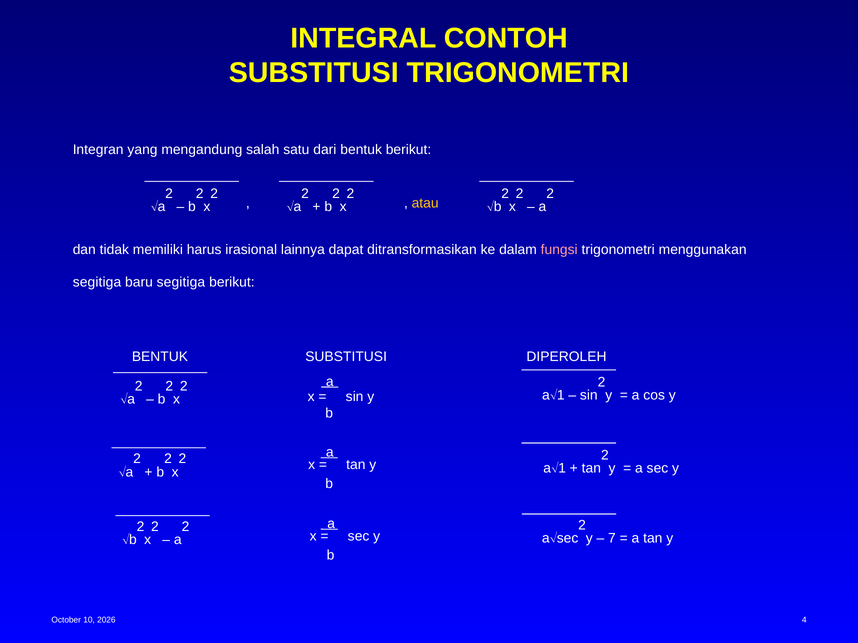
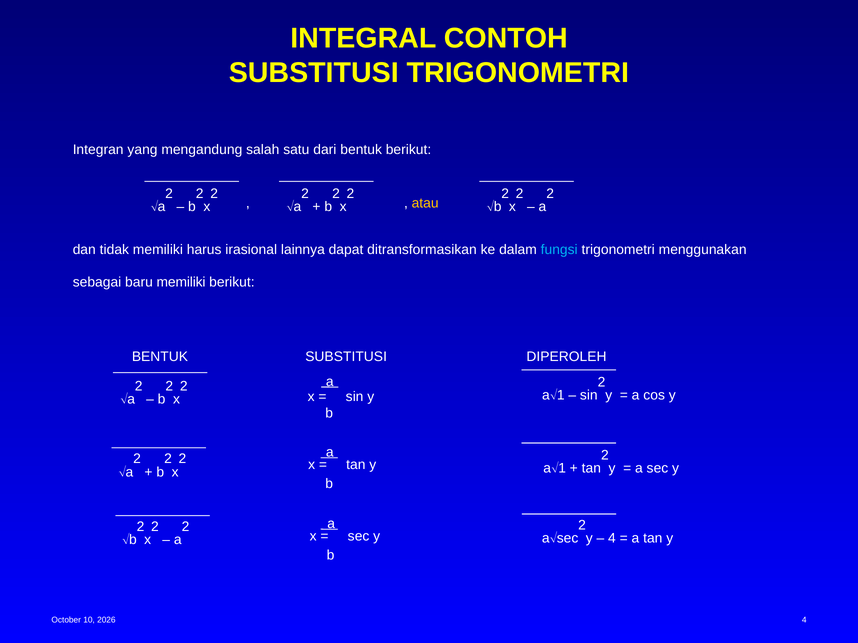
fungsi colour: pink -> light blue (559, 250)
segitiga: segitiga -> sebagai (97, 282)
baru segitiga: segitiga -> memiliki (181, 282)
7: 7 -> 4 (612, 539)
